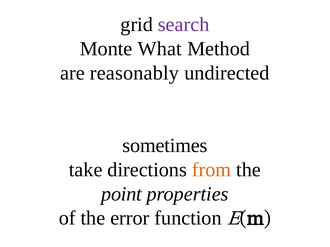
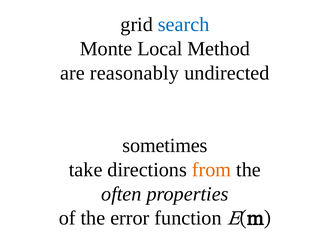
search colour: purple -> blue (184, 25)
What: What -> Local (160, 49)
point: point -> often (121, 194)
